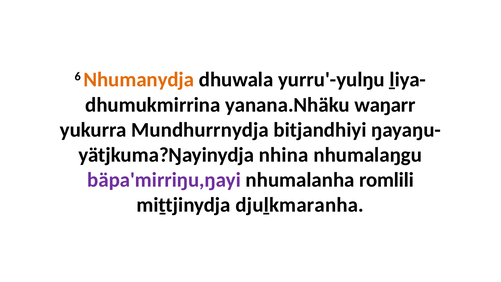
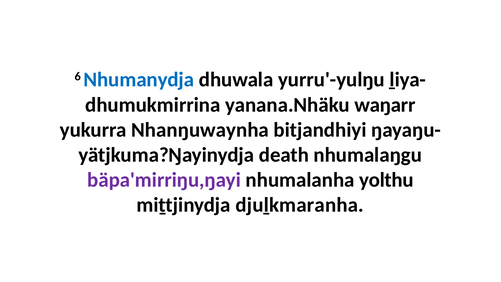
Nhumanydja colour: orange -> blue (139, 80)
Mundhurrnydja: Mundhurrnydja -> Nhanŋuwaynha (200, 130)
nhina: nhina -> death (284, 155)
romlili: romlili -> yolthu (386, 180)
